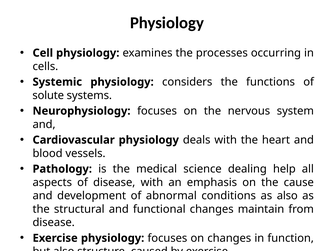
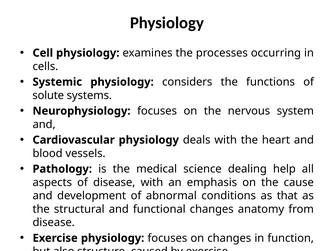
as also: also -> that (287, 195)
maintain: maintain -> anatomy (261, 209)
